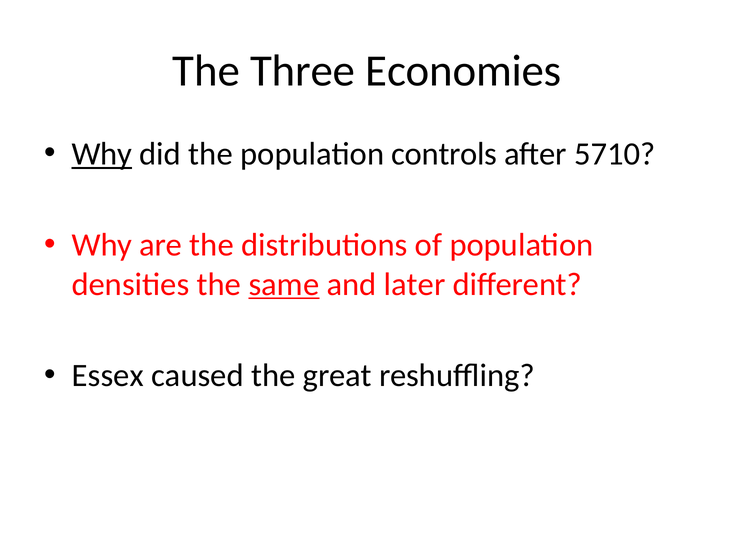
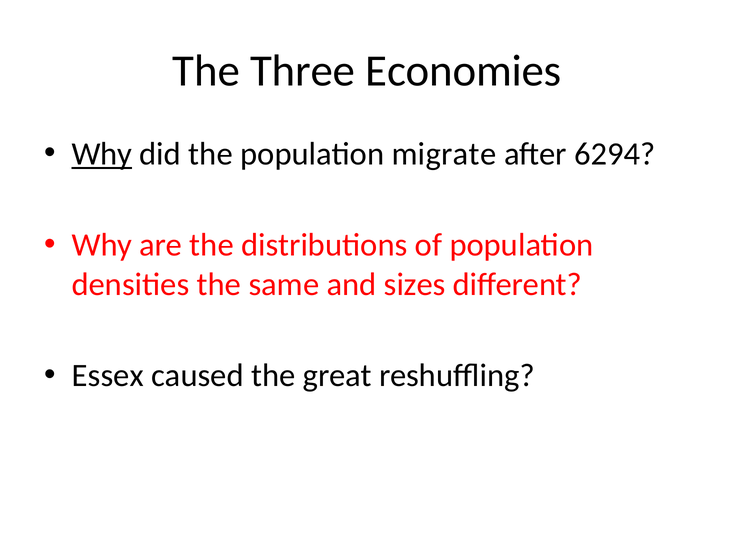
controls: controls -> migrate (444, 154)
5710: 5710 -> 6294 (615, 154)
same underline: present -> none (284, 285)
later: later -> sizes (415, 285)
